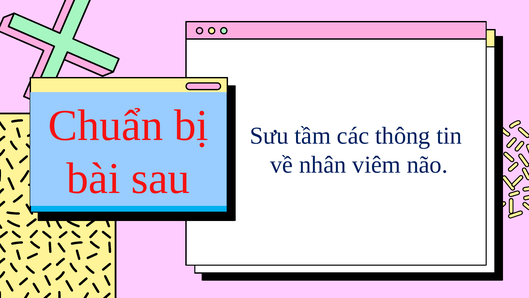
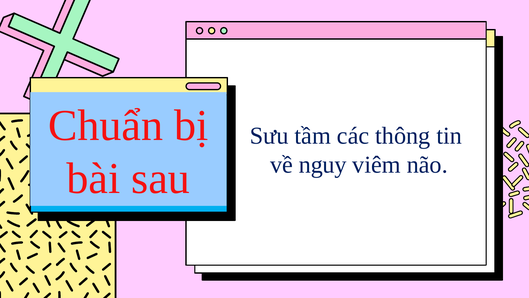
nhân: nhân -> nguy (323, 165)
